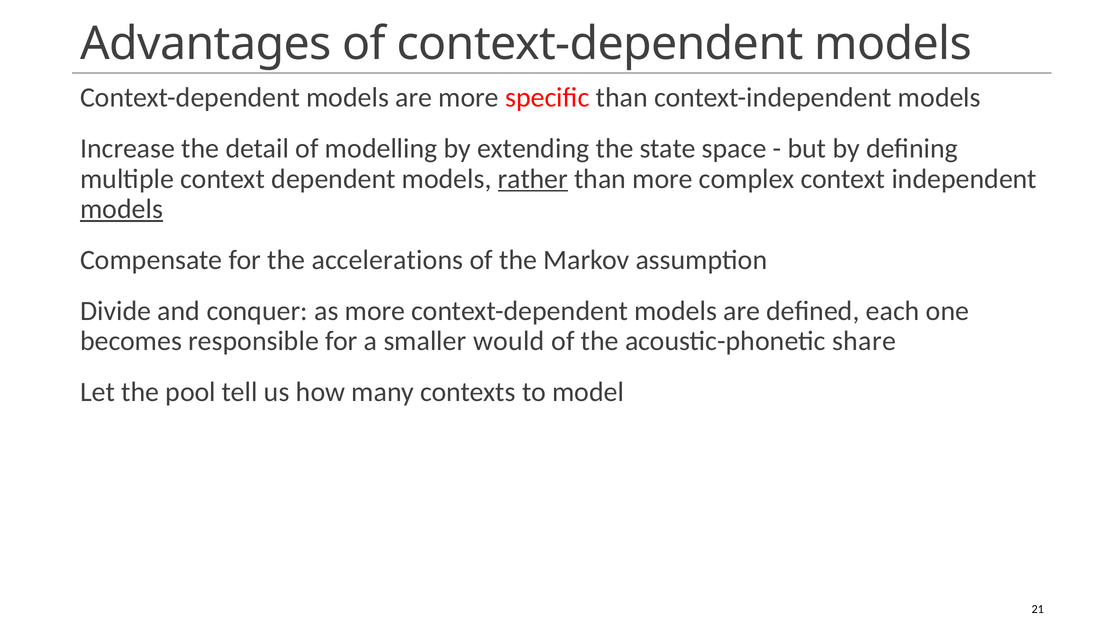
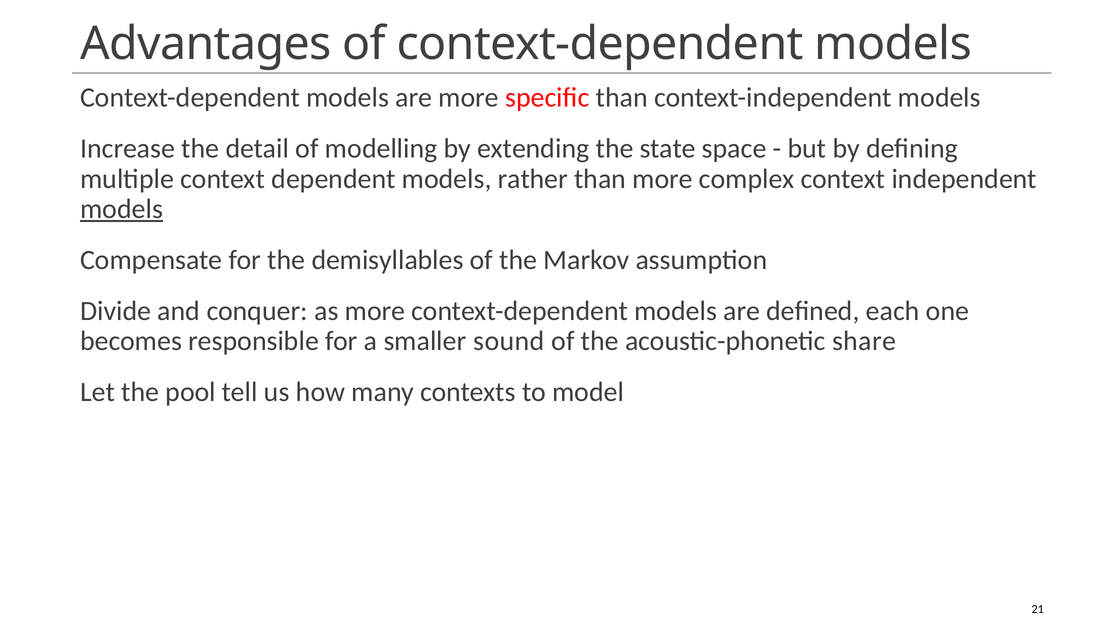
rather underline: present -> none (533, 179)
accelerations: accelerations -> demisyllables (387, 260)
would: would -> sound (509, 341)
